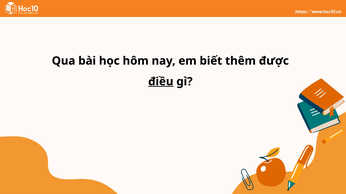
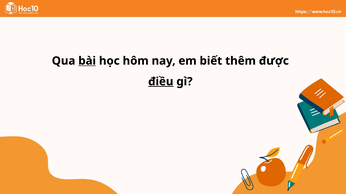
bài underline: none -> present (87, 61)
